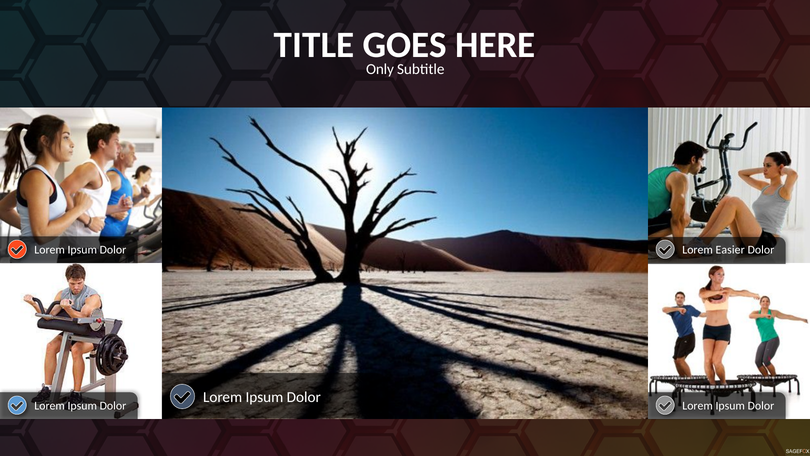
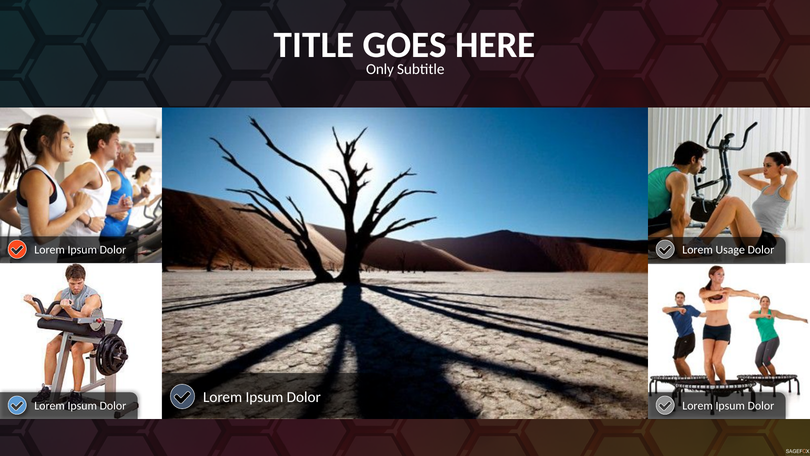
Easier: Easier -> Usage (730, 249)
